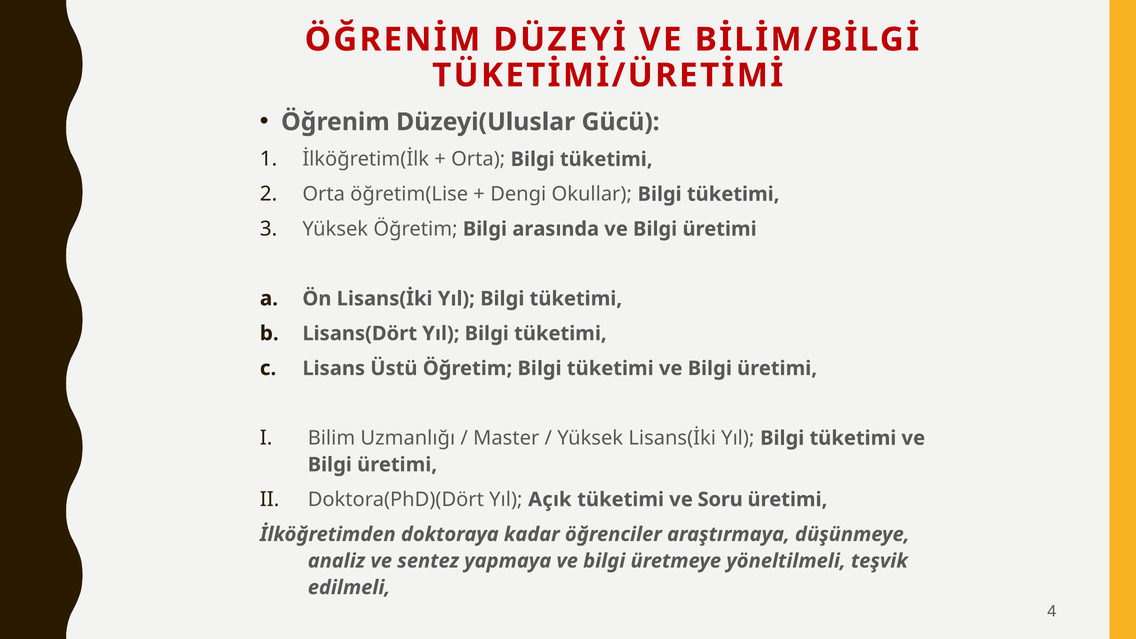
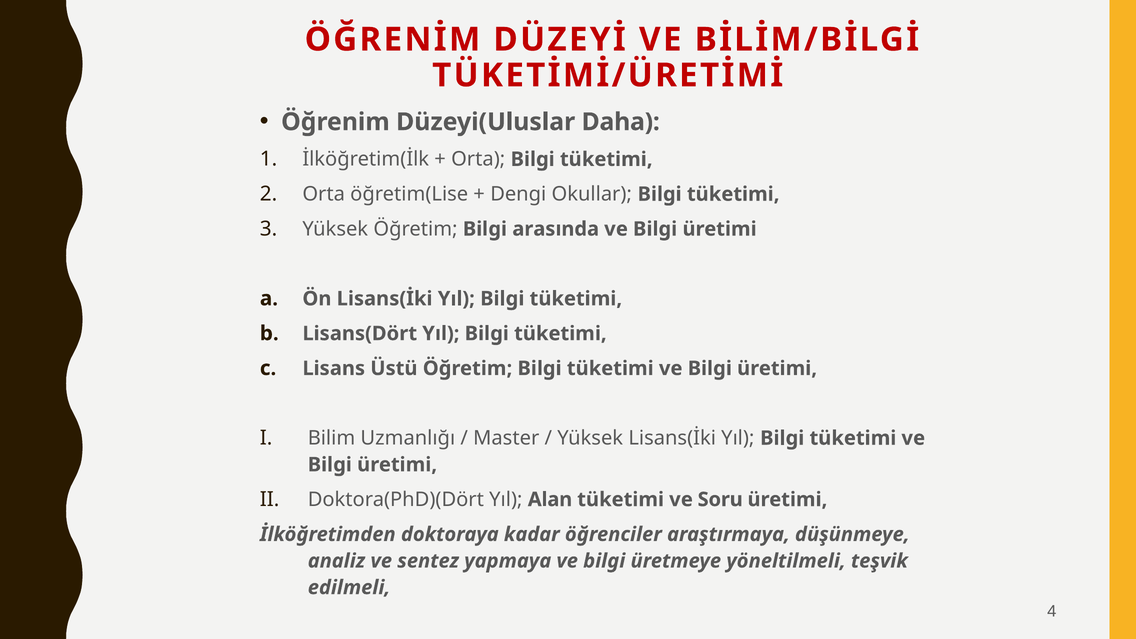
Gücü: Gücü -> Daha (621, 122)
Açık: Açık -> Alan (550, 500)
